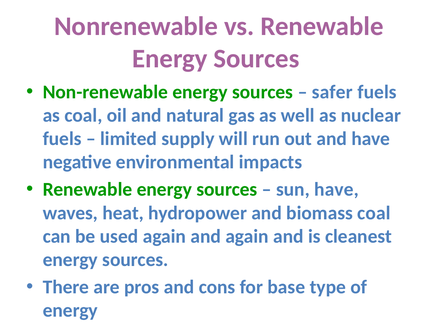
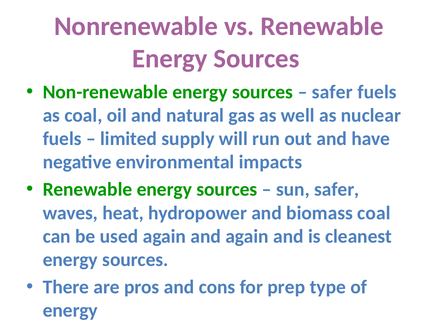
sun have: have -> safer (337, 189)
base: base -> prep (286, 287)
